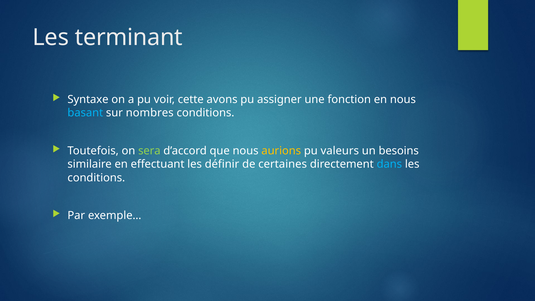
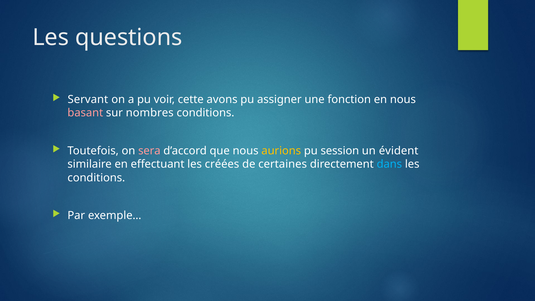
terminant: terminant -> questions (129, 38)
Syntaxe: Syntaxe -> Servant (88, 100)
basant colour: light blue -> pink (85, 113)
sera colour: light green -> pink (149, 151)
valeurs: valeurs -> session (340, 151)
besoins: besoins -> évident (399, 151)
définir: définir -> créées (222, 164)
